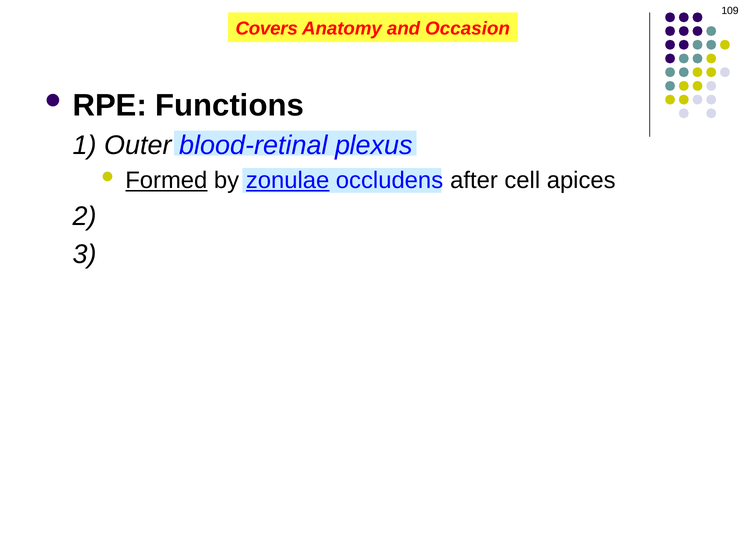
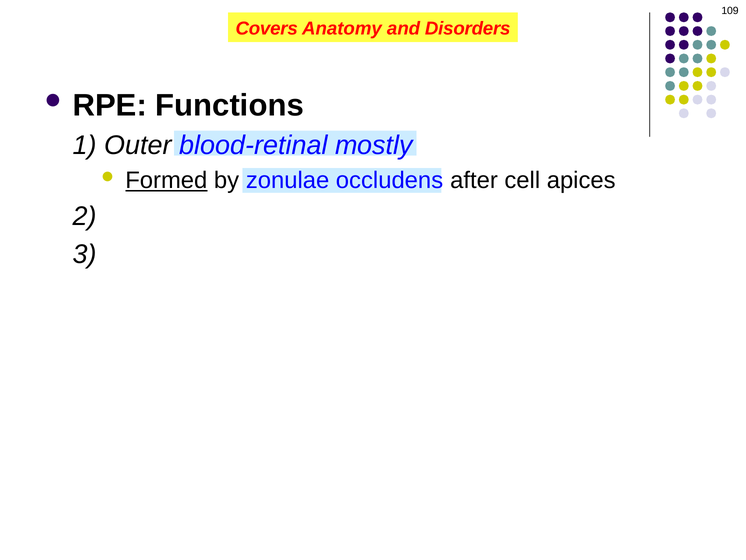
Occasion: Occasion -> Disorders (468, 29)
plexus: plexus -> mostly (374, 145)
zonulae underline: present -> none (288, 180)
